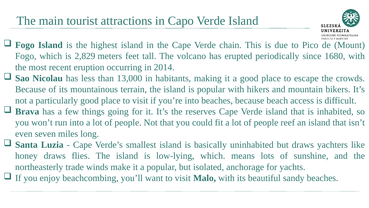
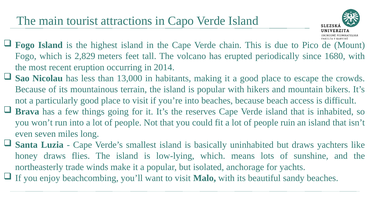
reef: reef -> ruin (288, 122)
